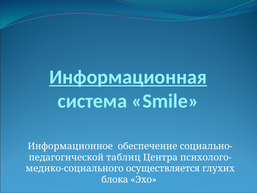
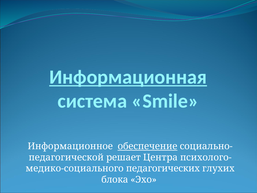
обеспечение underline: none -> present (148, 146)
таблиц: таблиц -> решает (123, 157)
осуществляется: осуществляется -> педагогических (163, 168)
